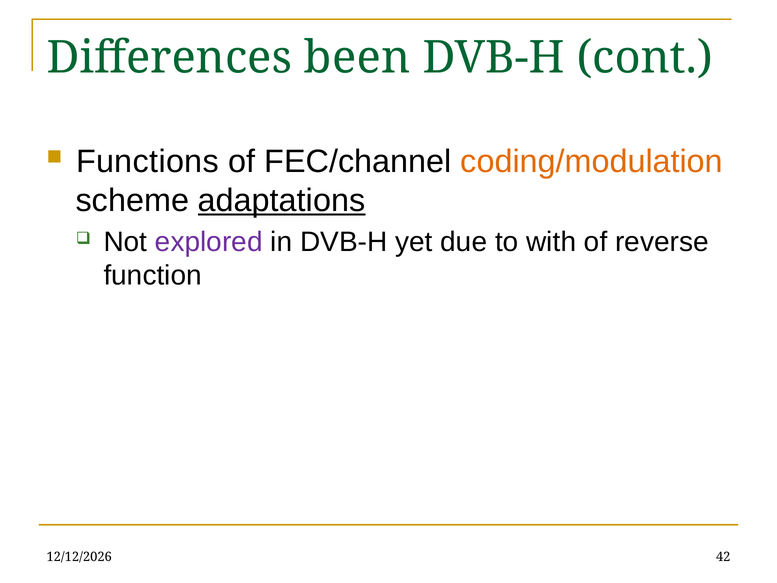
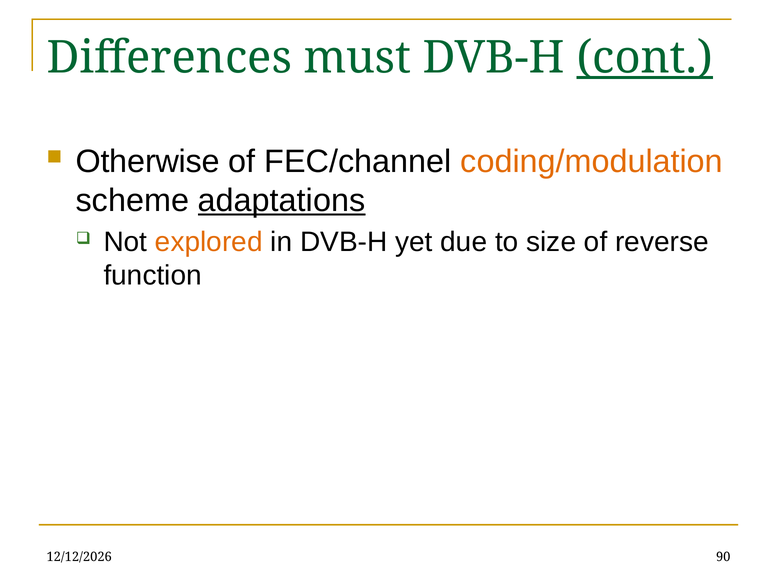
been: been -> must (357, 58)
cont underline: none -> present (645, 58)
Functions: Functions -> Otherwise (148, 162)
explored colour: purple -> orange (209, 242)
with: with -> size (551, 242)
42: 42 -> 90 (723, 557)
